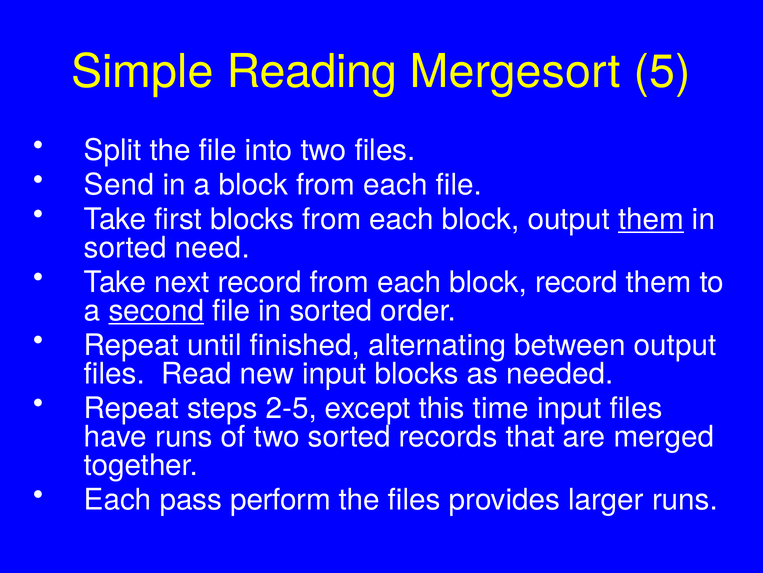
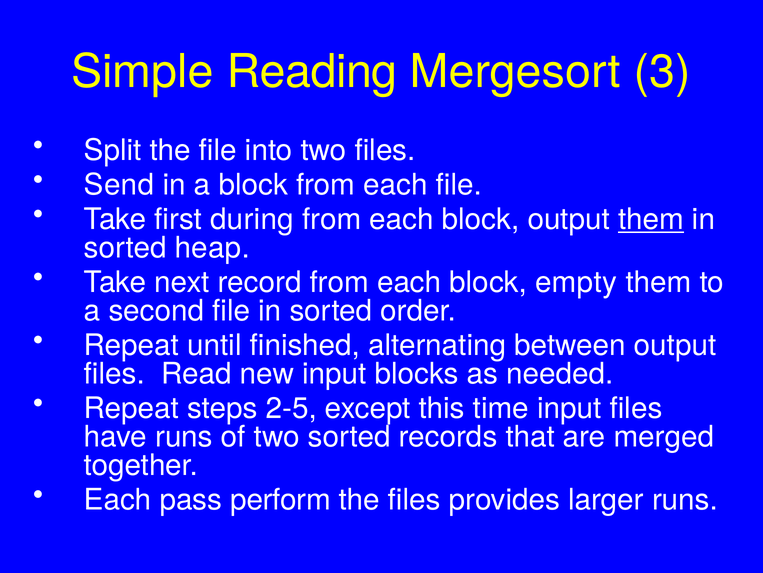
5: 5 -> 3 (662, 72)
first blocks: blocks -> during (252, 219)
need: need -> heap (212, 248)
block record: record -> empty (576, 282)
second underline: present -> none (156, 311)
